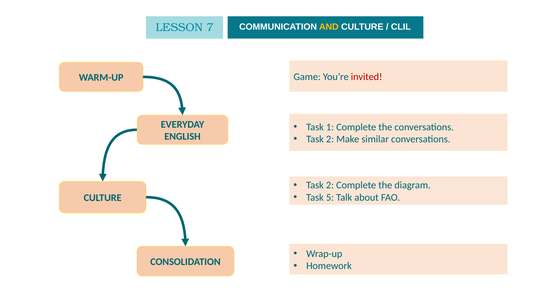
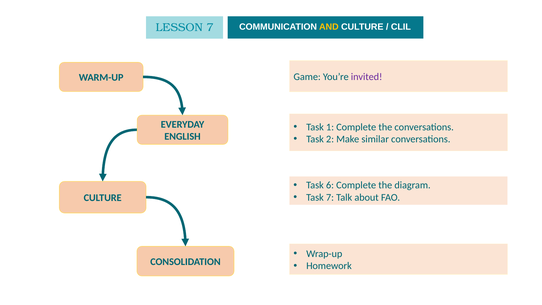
invited colour: red -> purple (367, 77)
2: 2 -> 6 (330, 185)
Task 5: 5 -> 7 (330, 197)
